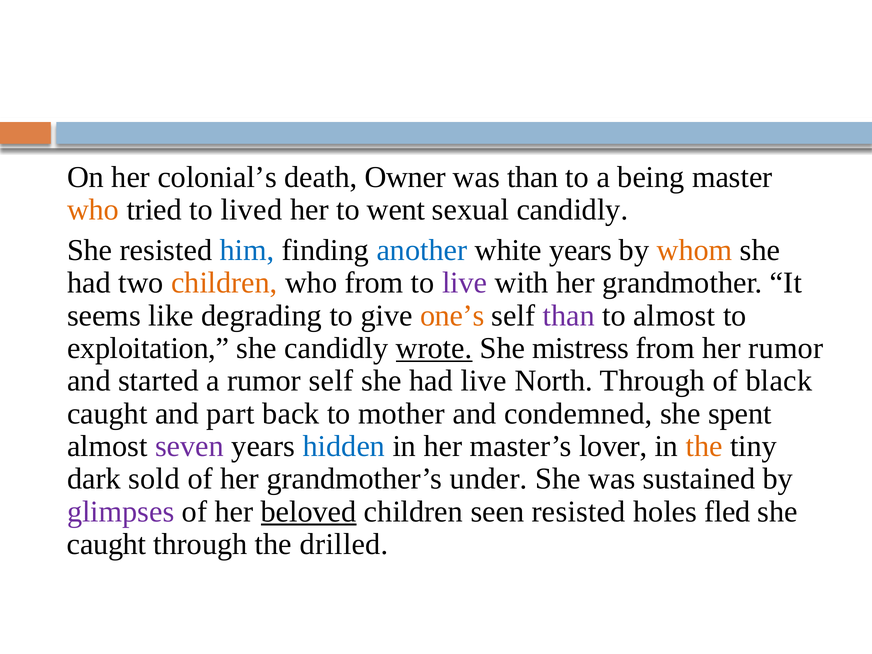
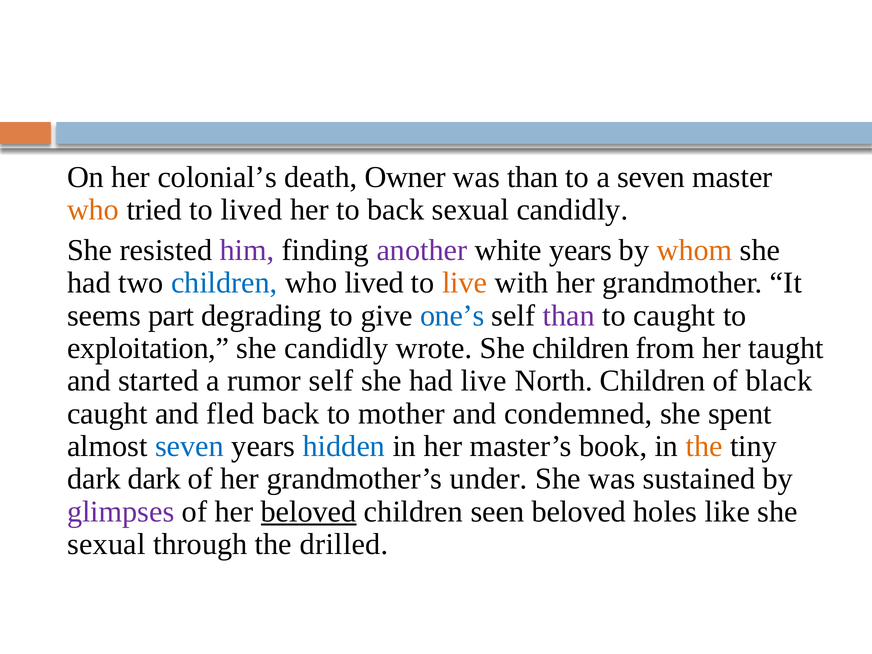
a being: being -> seven (651, 177)
to went: went -> back (396, 210)
him colour: blue -> purple (247, 250)
another colour: blue -> purple (422, 250)
children colour: orange -> blue (224, 283)
who from: from -> lived (374, 283)
live colour: purple -> orange (465, 283)
like: like -> part (171, 316)
one’s colour: orange -> blue (452, 316)
to almost: almost -> caught (674, 316)
wrote underline: present -> none (434, 348)
She mistress: mistress -> children (581, 348)
her rumor: rumor -> taught (786, 348)
North Through: Through -> Children (653, 381)
part: part -> fled (230, 414)
seven colour: purple -> blue (189, 446)
lover: lover -> book (613, 446)
dark sold: sold -> dark (154, 479)
seen resisted: resisted -> beloved (579, 512)
fled: fled -> like (727, 512)
caught: caught -> sexual (106, 544)
